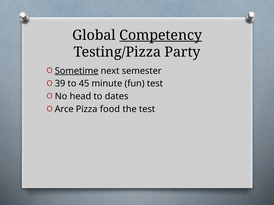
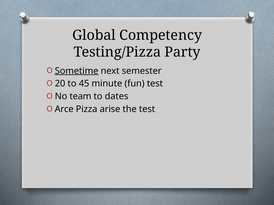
Competency underline: present -> none (161, 35)
39: 39 -> 20 (60, 84)
head: head -> team (80, 97)
food: food -> arise (110, 109)
